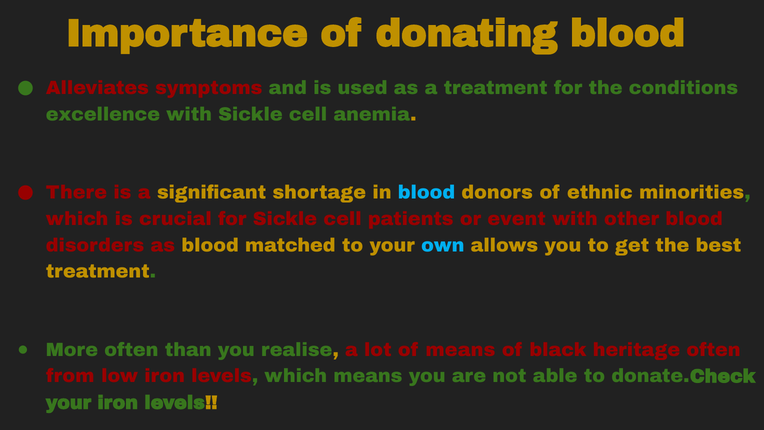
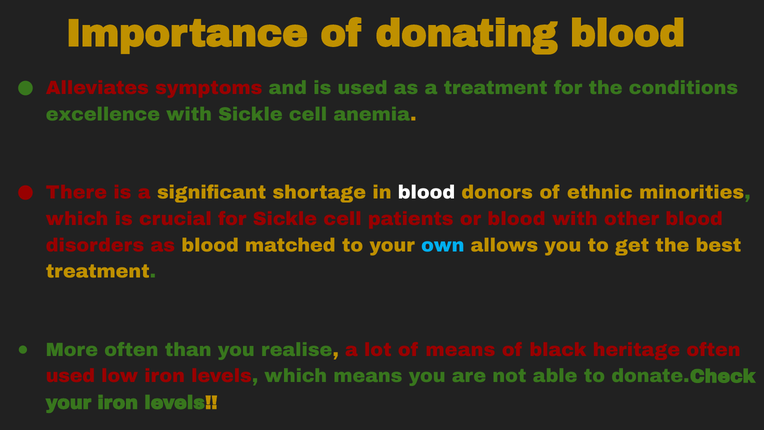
blood colour: light blue -> white (426, 192)
or event: event -> blood (517, 219)
from: from -> used (70, 376)
